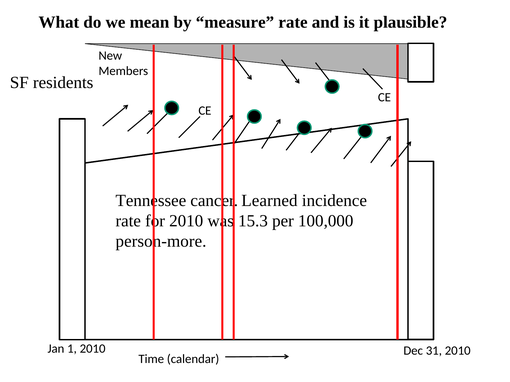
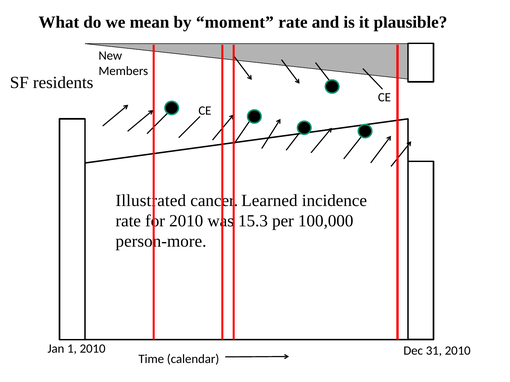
measure: measure -> moment (235, 22)
Tennessee: Tennessee -> Illustrated (151, 201)
